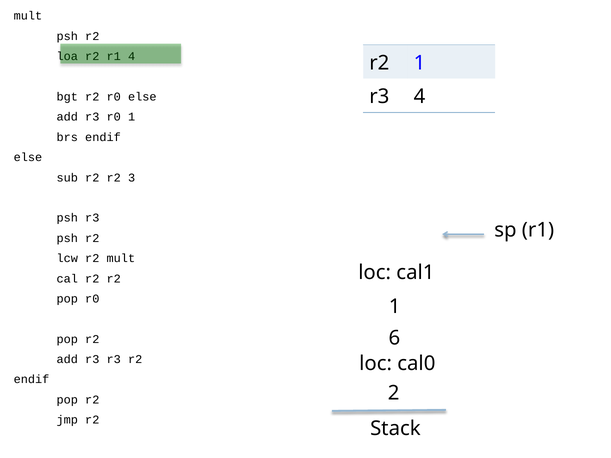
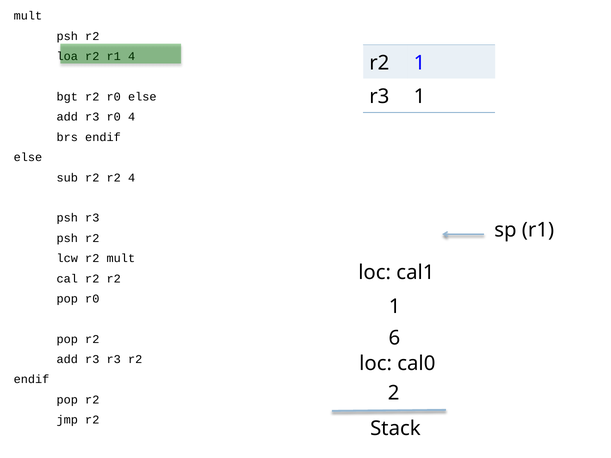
r3 4: 4 -> 1 (419, 97)
r0 1: 1 -> 4 (132, 117)
r2 3: 3 -> 4 (132, 178)
